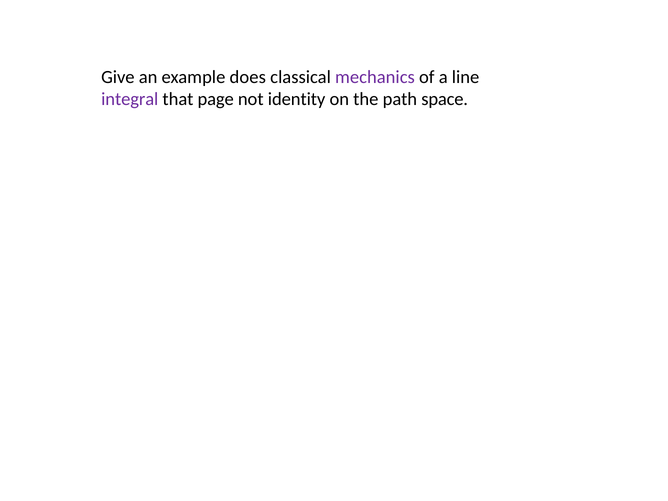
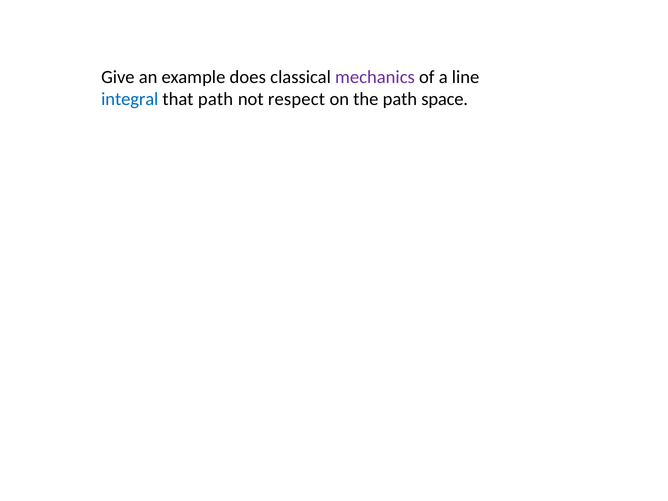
integral colour: purple -> blue (130, 99)
that page: page -> path (216, 99)
identity: identity -> respect (296, 99)
